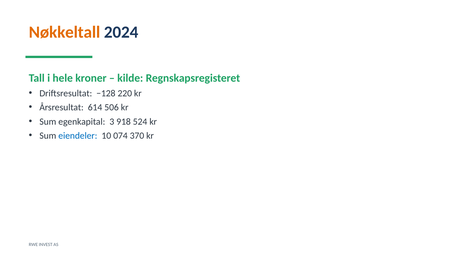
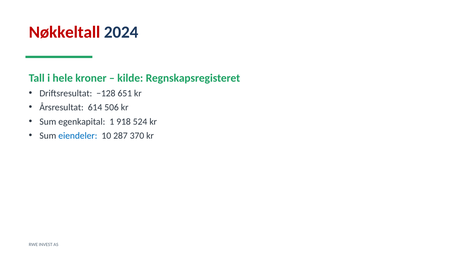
Nøkkeltall colour: orange -> red (65, 32)
220: 220 -> 651 (125, 93)
3: 3 -> 1 (112, 121)
074: 074 -> 287 (120, 136)
